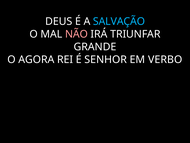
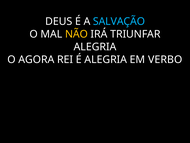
NÃO colour: pink -> yellow (76, 34)
GRANDE: GRANDE -> ALEGRIA (95, 47)
É SENHOR: SENHOR -> ALEGRIA (106, 59)
